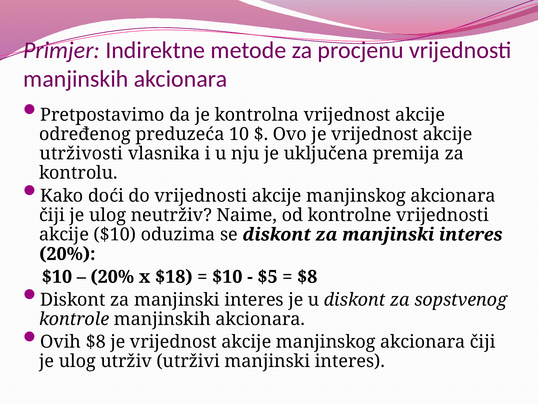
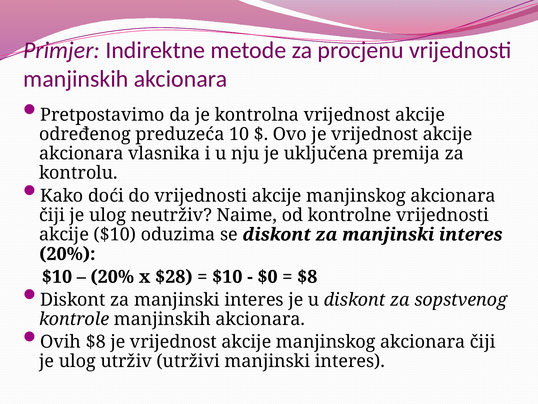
utrživosti: utrživosti -> akcionara (81, 153)
$18: $18 -> $28 (174, 277)
$5: $5 -> $0 (267, 277)
